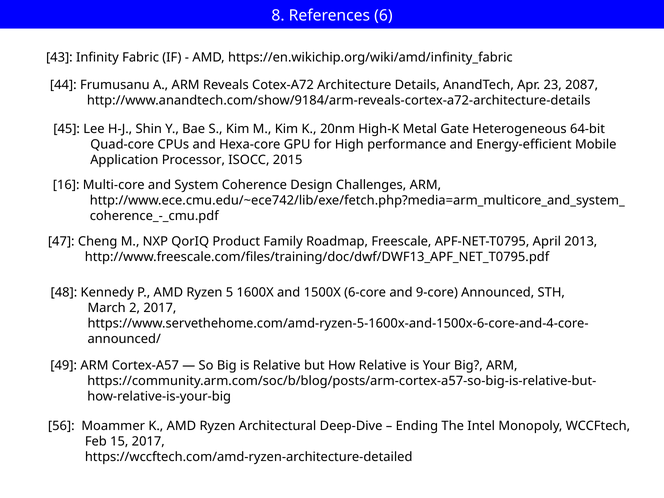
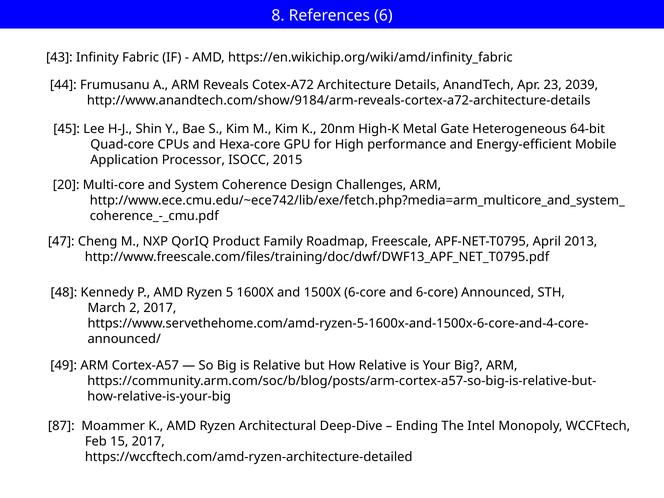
2087: 2087 -> 2039 (582, 85)
16: 16 -> 20 (66, 185)
and 9-core: 9-core -> 6-core (437, 292)
56: 56 -> 87 (61, 426)
